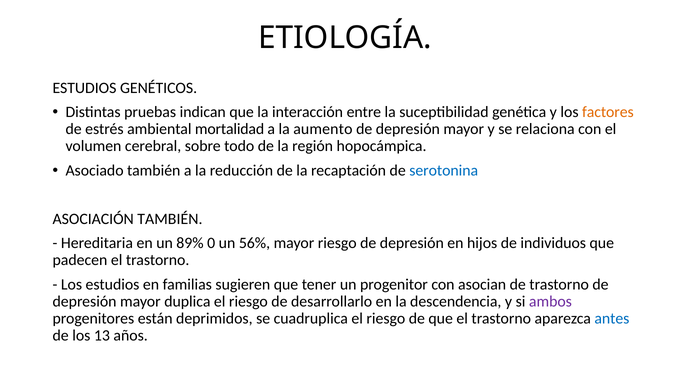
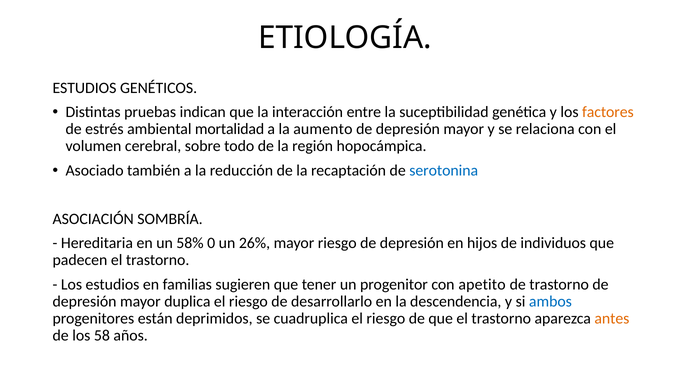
ASOCIACIÓN TAMBIÉN: TAMBIÉN -> SOMBRÍA (170, 219)
89%: 89% -> 58% (190, 243)
56%: 56% -> 26% (254, 243)
asocian: asocian -> apetito (482, 285)
ambos colour: purple -> blue (550, 302)
antes colour: blue -> orange (612, 319)
13: 13 -> 58 (102, 336)
